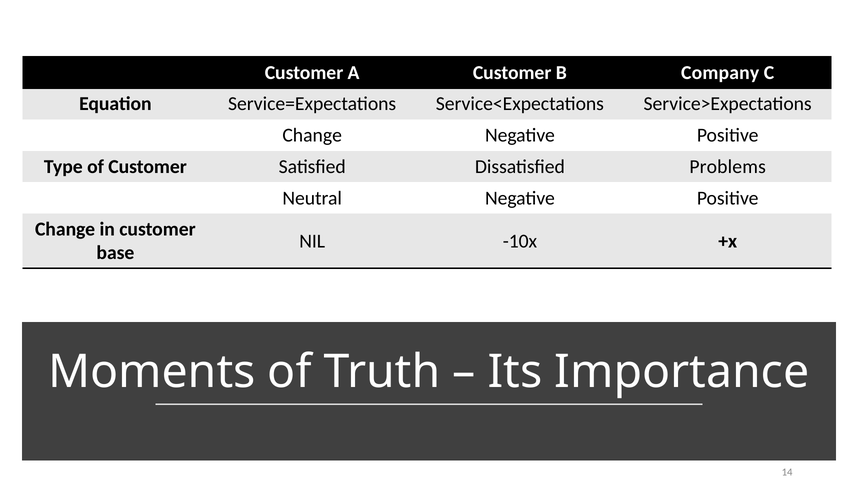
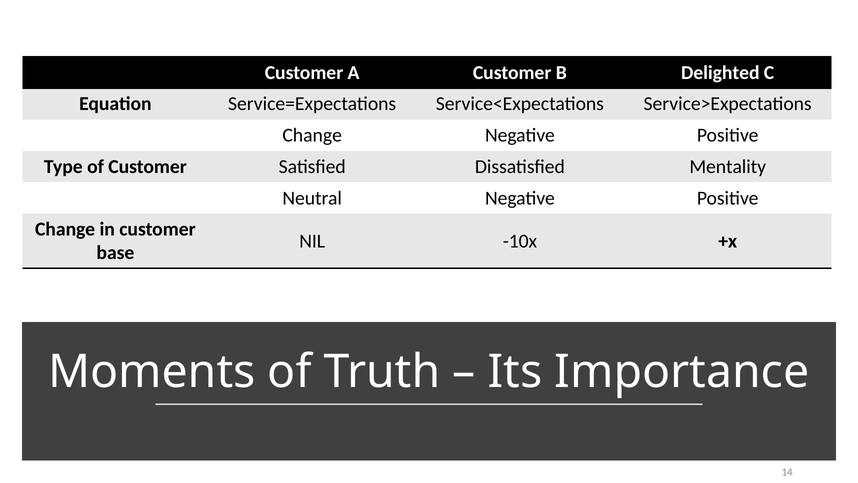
Company: Company -> Delighted (720, 73)
Problems: Problems -> Mentality (728, 167)
